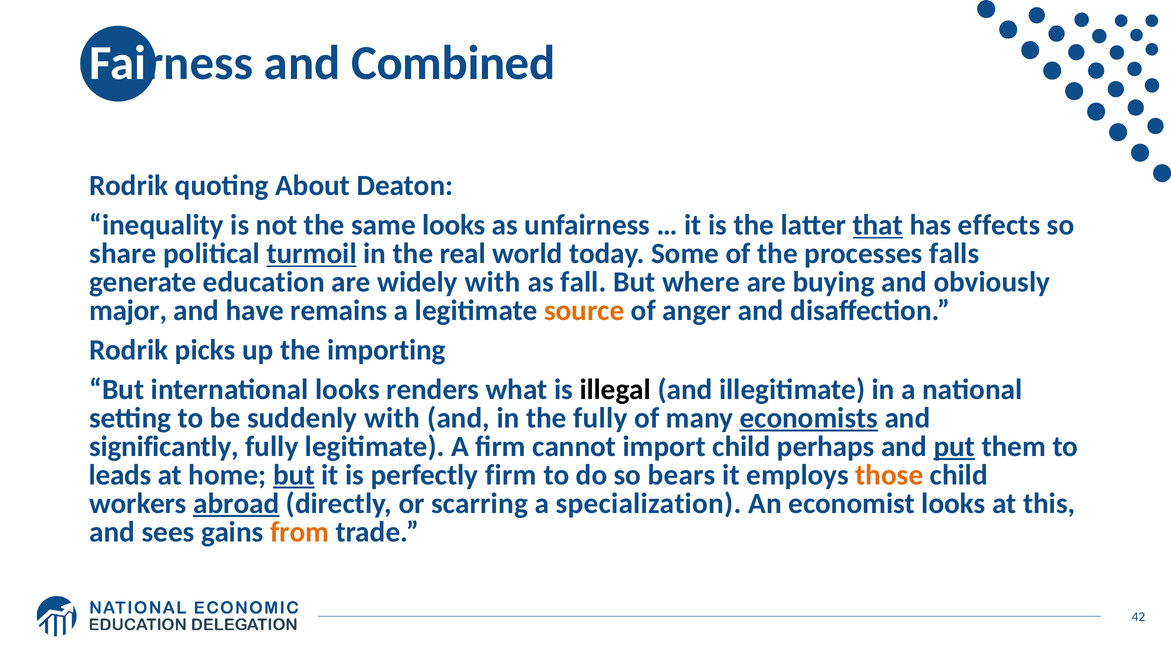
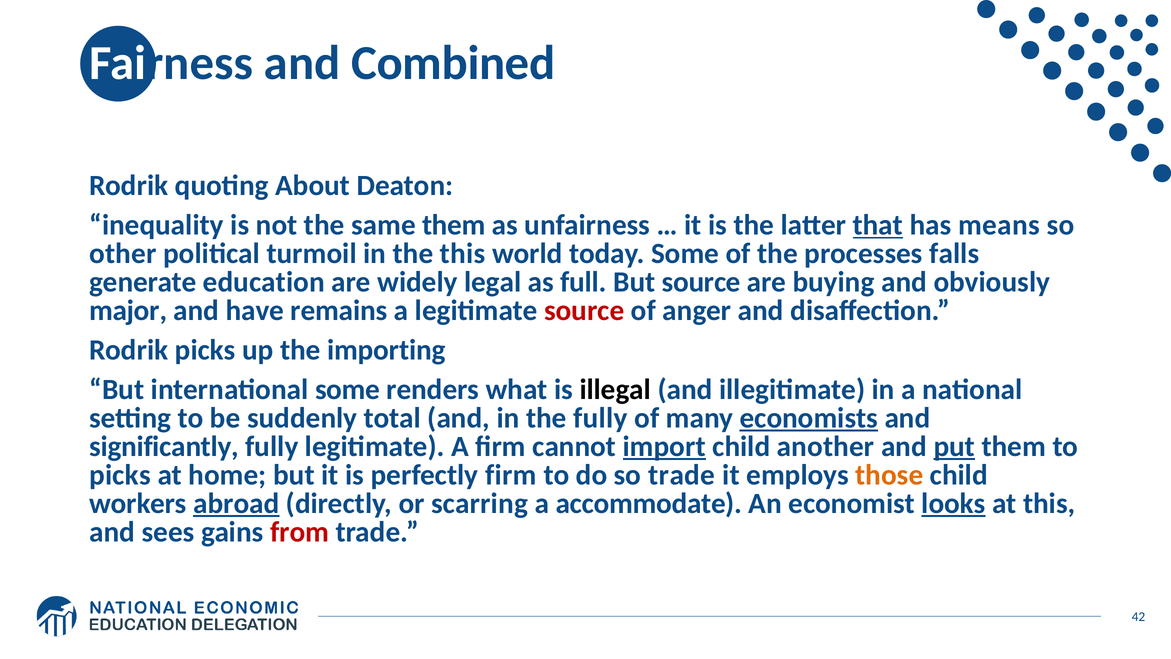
same looks: looks -> them (454, 225)
effects: effects -> means (999, 225)
share: share -> other (123, 254)
turmoil underline: present -> none (312, 254)
the real: real -> this (463, 254)
widely with: with -> legal (493, 282)
fall: fall -> full (584, 282)
But where: where -> source (701, 282)
source colour: orange -> red (584, 310)
international looks: looks -> some (348, 389)
suddenly with: with -> total (392, 418)
import underline: none -> present (664, 446)
perhaps: perhaps -> another (826, 446)
leads: leads -> picks (120, 475)
but underline: present -> none (294, 475)
so bears: bears -> trade (682, 475)
specialization: specialization -> accommodate (649, 503)
looks underline: none -> present (953, 503)
from colour: orange -> red (300, 532)
